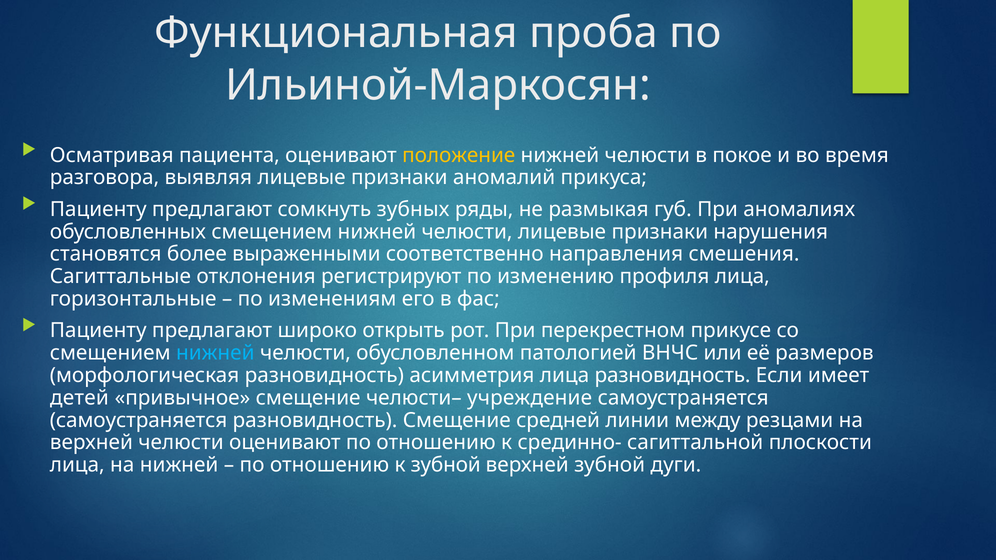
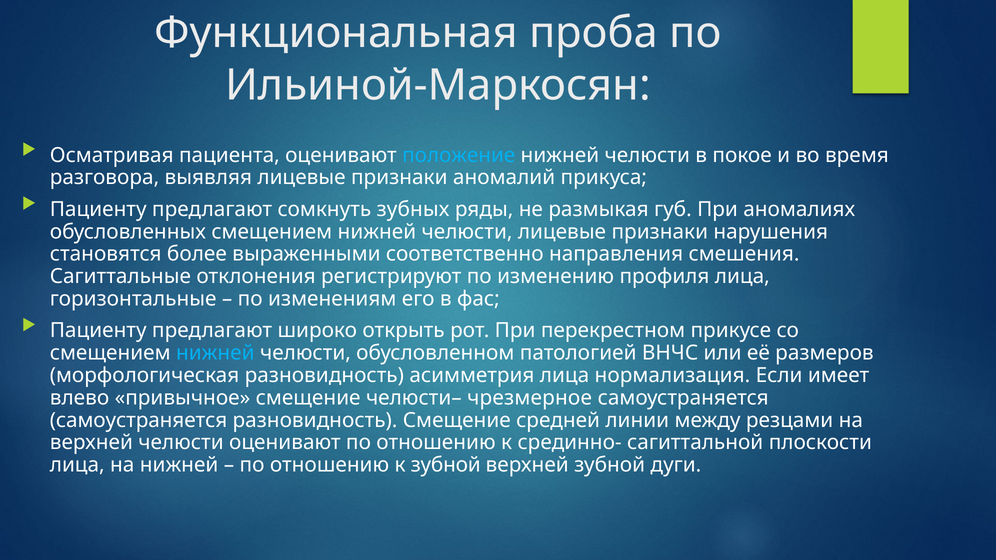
положение colour: yellow -> light blue (459, 155)
лица разновидность: разновидность -> нормализация (672, 376)
детей: детей -> влево (80, 398)
учреждение: учреждение -> чрезмерное (530, 398)
